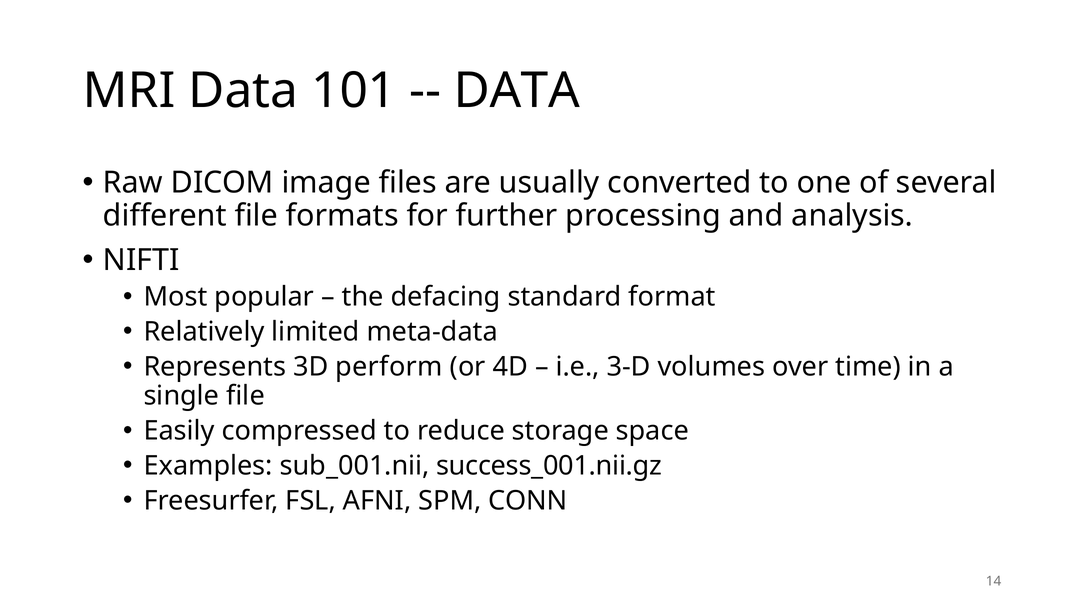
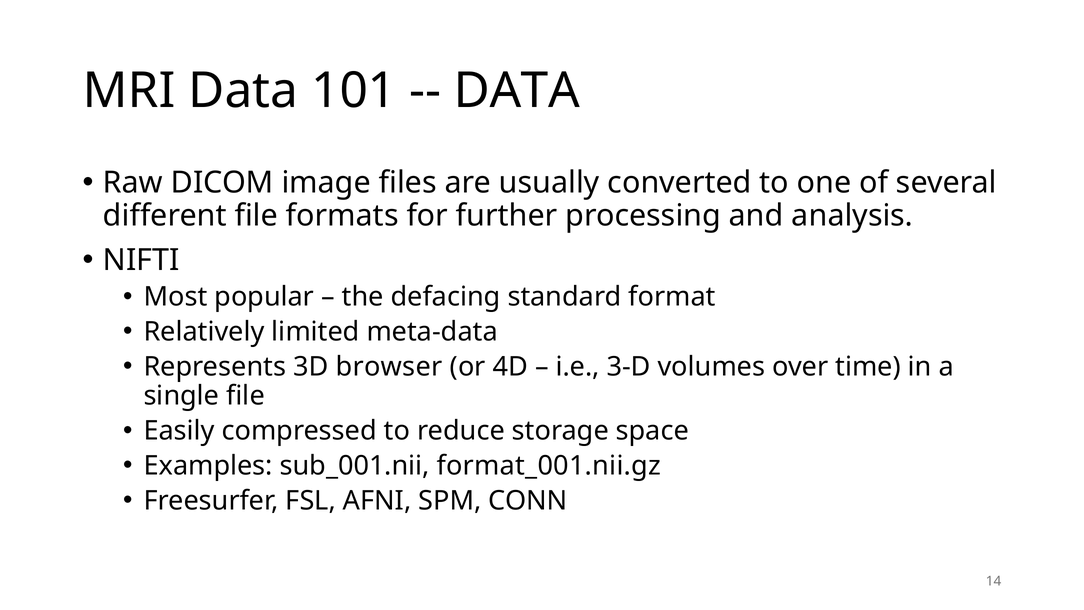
perform: perform -> browser (389, 366)
success_001.nii.gz: success_001.nii.gz -> format_001.nii.gz (549, 466)
